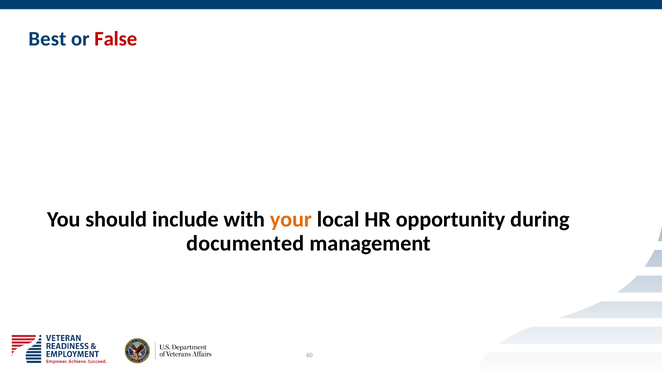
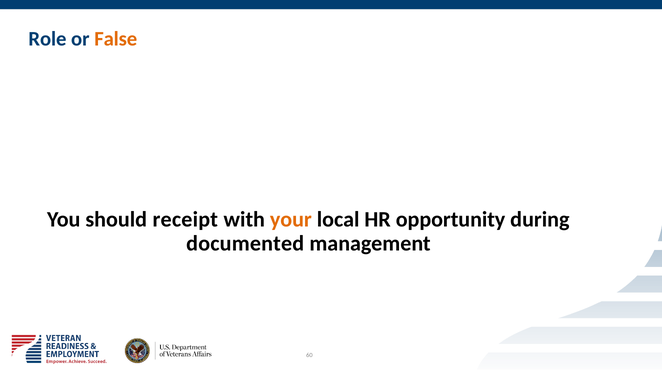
Best: Best -> Role (47, 39)
False colour: red -> orange (116, 39)
include: include -> receipt (185, 220)
